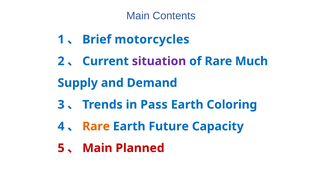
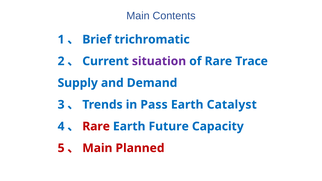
motorcycles: motorcycles -> trichromatic (152, 40)
Much: Much -> Trace (252, 61)
Coloring: Coloring -> Catalyst (232, 105)
Rare colour: orange -> red (96, 126)
